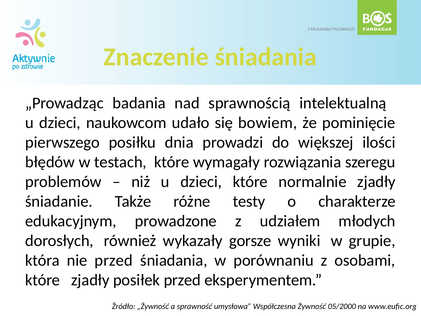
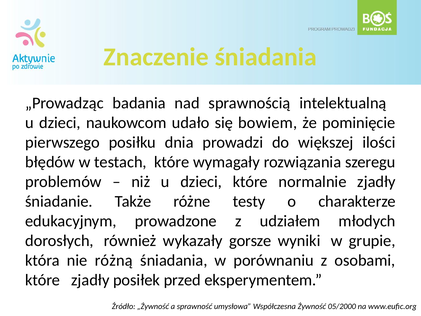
nie przed: przed -> różną (114, 260)
